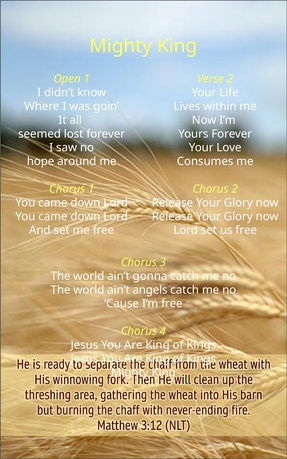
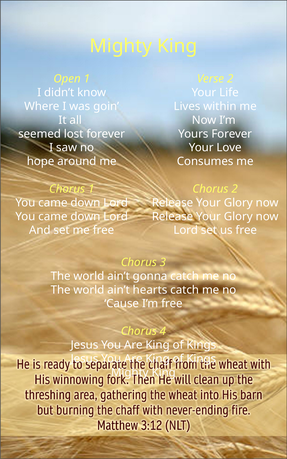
angels: angels -> hearts (150, 290)
